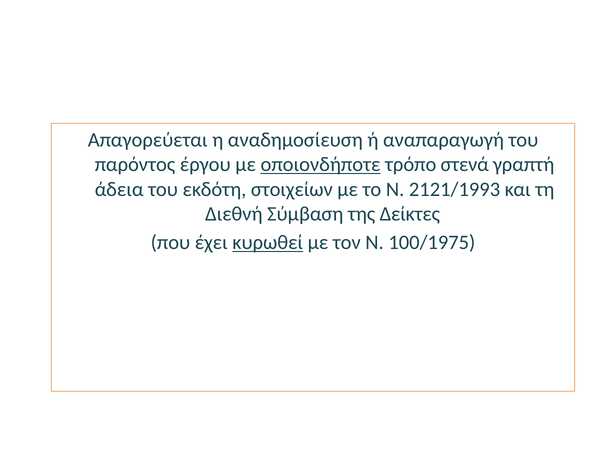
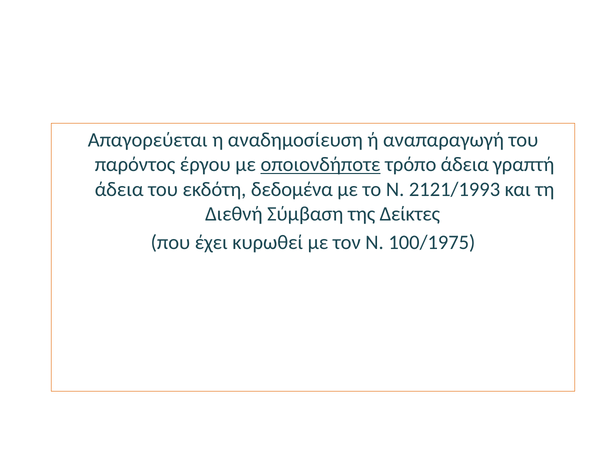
τρόπο στενά: στενά -> άδεια (465, 165)
στοιχείων: στοιχείων -> δεδομένα (292, 189)
κυρωθεί underline: present -> none (268, 243)
